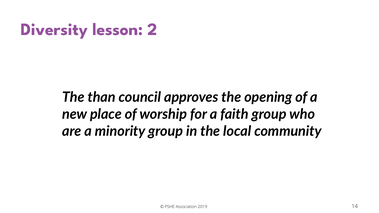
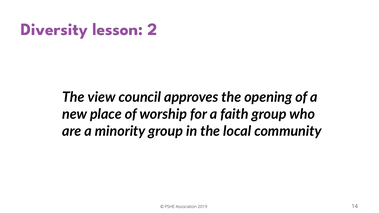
than: than -> view (102, 97)
